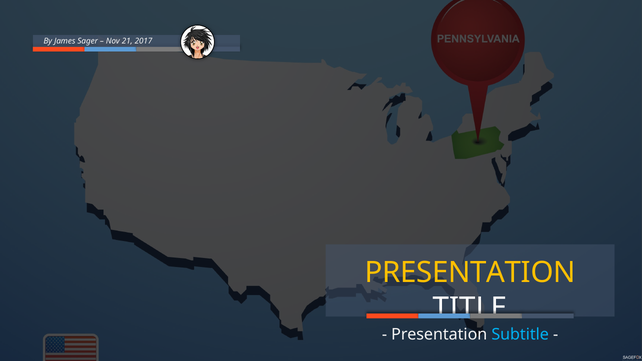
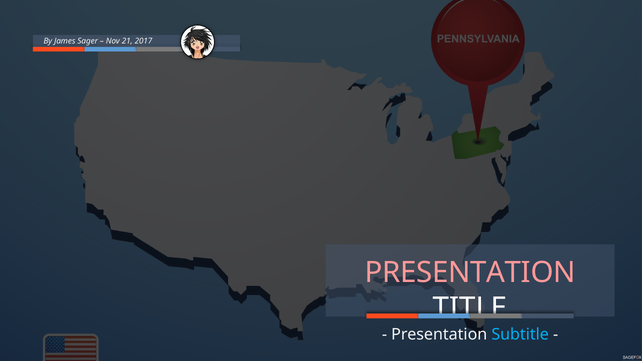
PRESENTATION colour: yellow -> pink (470, 273)
